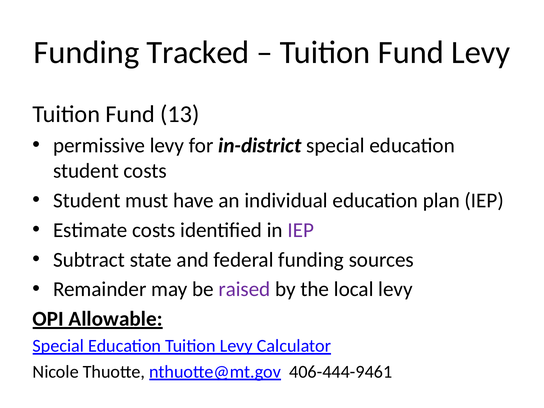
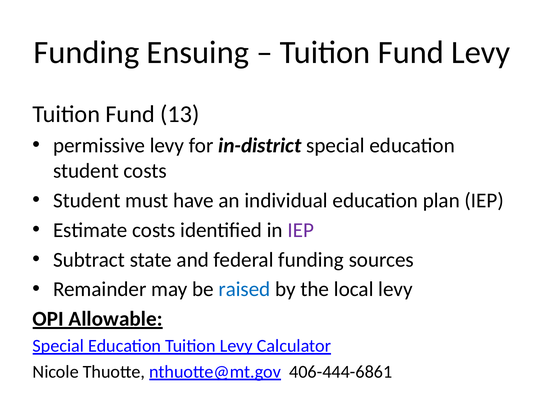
Tracked: Tracked -> Ensuing (198, 53)
raised colour: purple -> blue (244, 289)
406-444-9461: 406-444-9461 -> 406-444-6861 (341, 372)
